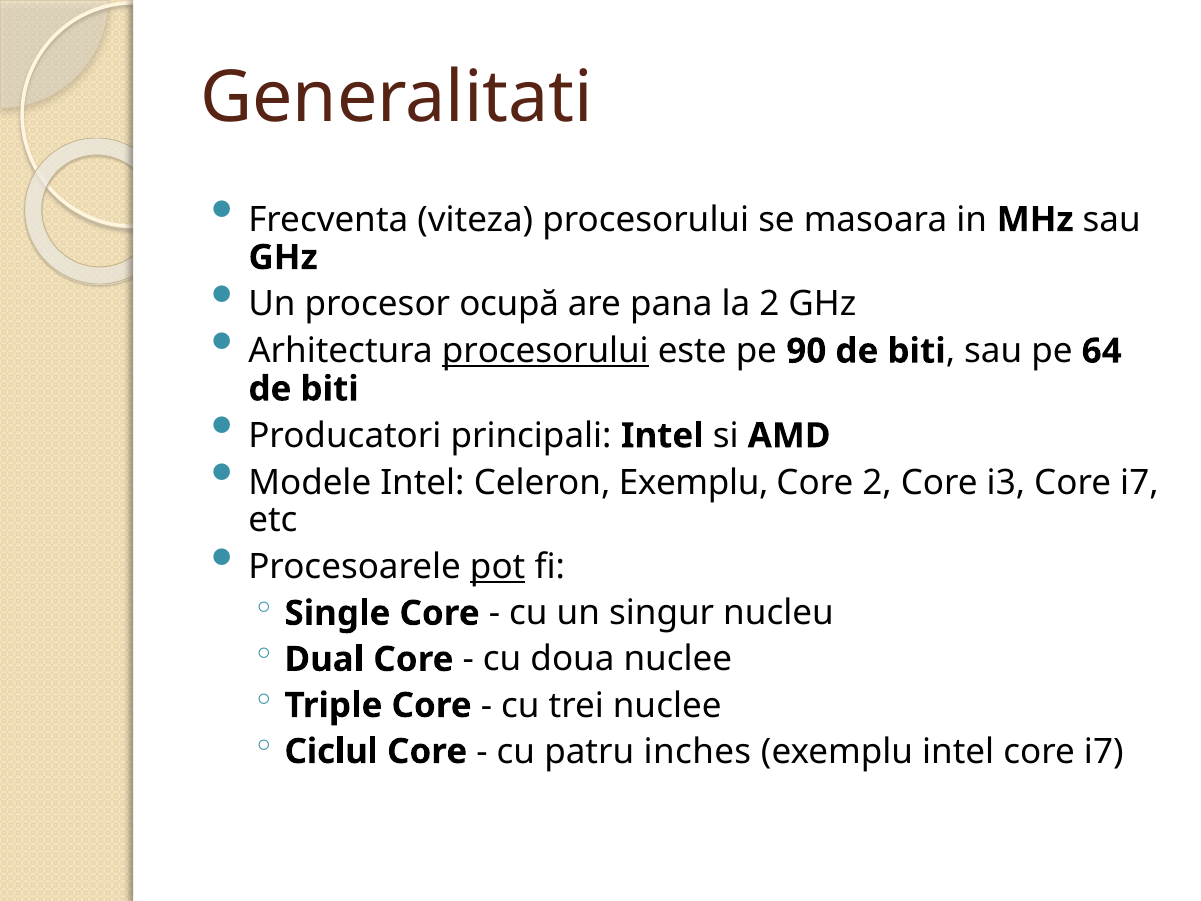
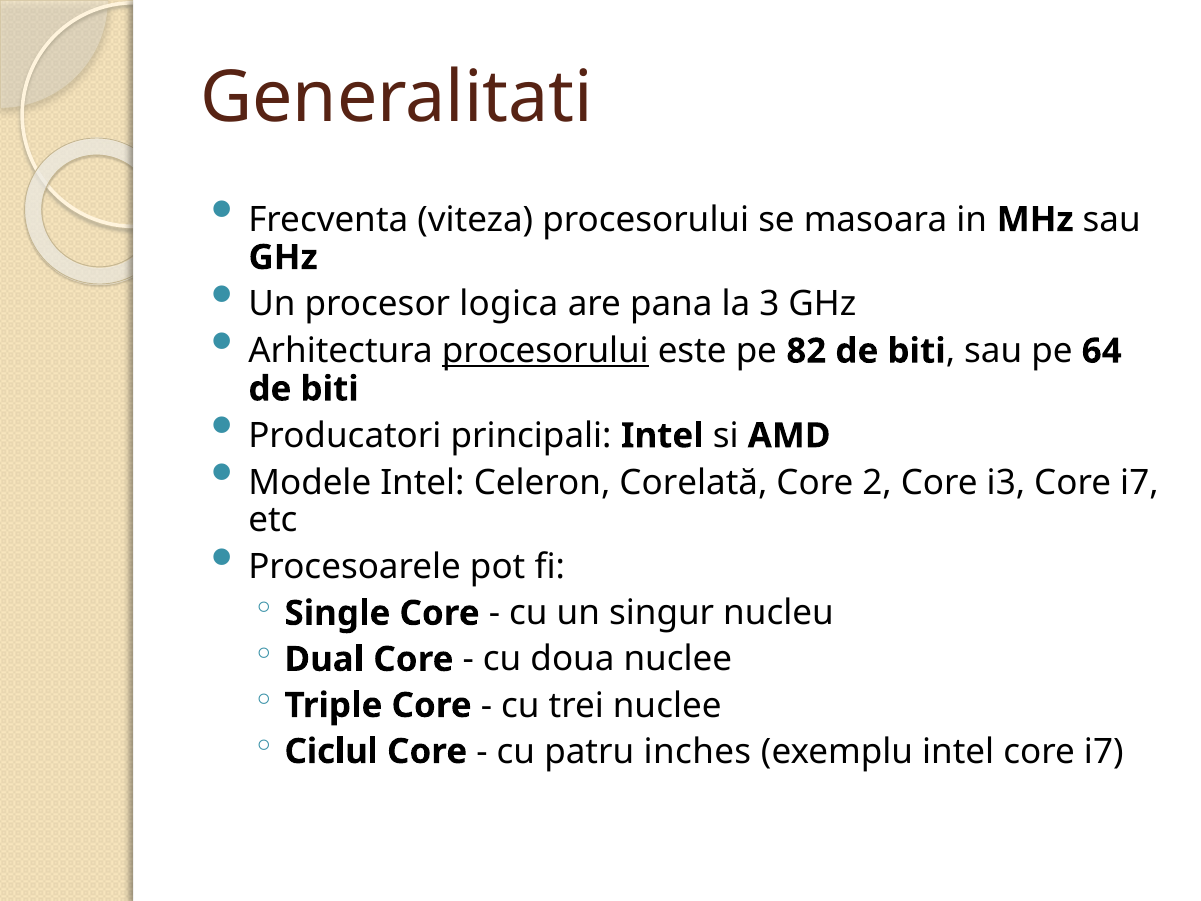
ocupă: ocupă -> logica (509, 304)
la 2: 2 -> 3 (769, 304)
90: 90 -> 82 (806, 351)
Celeron Exemplu: Exemplu -> Corelată (693, 482)
pot underline: present -> none (498, 567)
